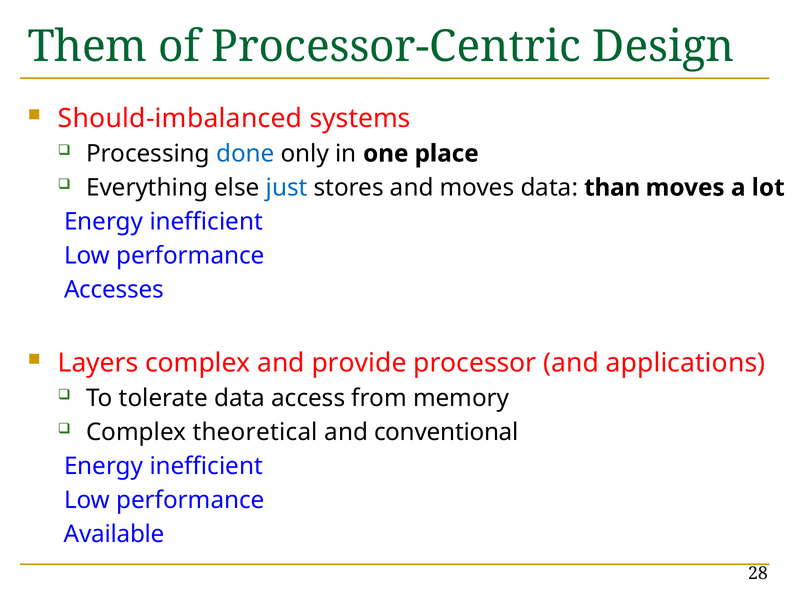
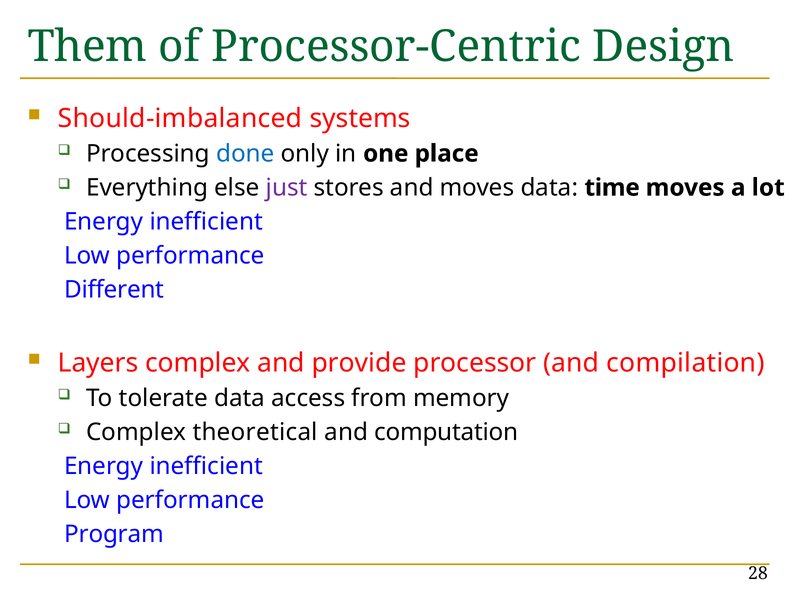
just colour: blue -> purple (287, 188)
than: than -> time (612, 188)
Accesses: Accesses -> Different (114, 290)
applications: applications -> compilation (685, 363)
conventional: conventional -> computation (446, 432)
Available: Available -> Program (114, 534)
